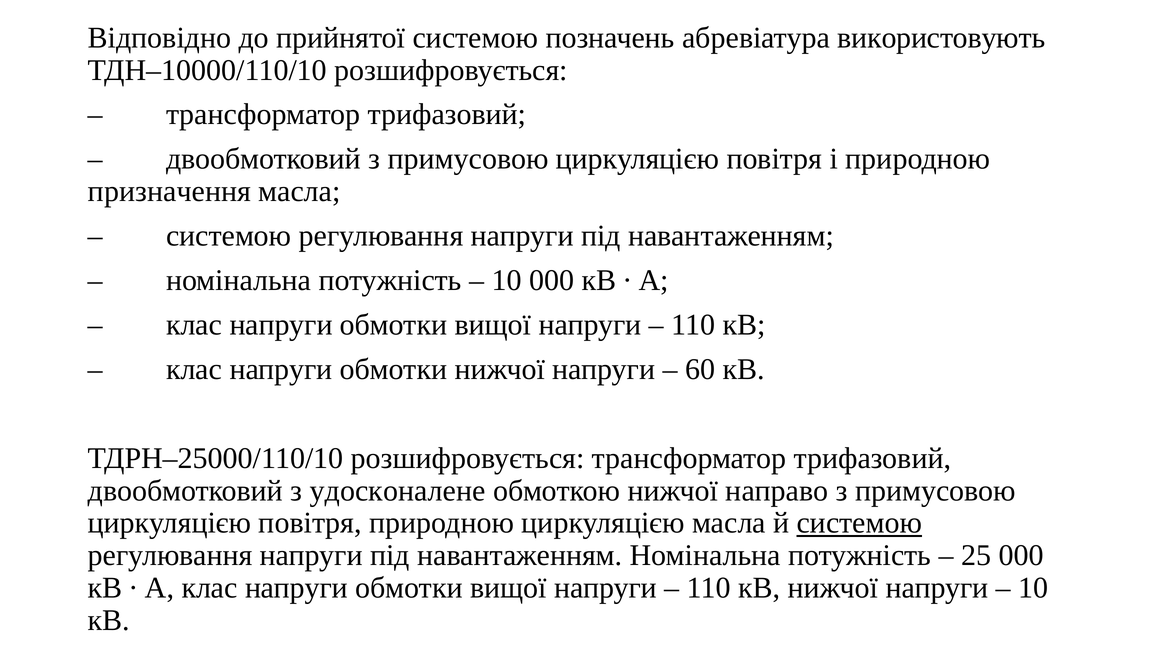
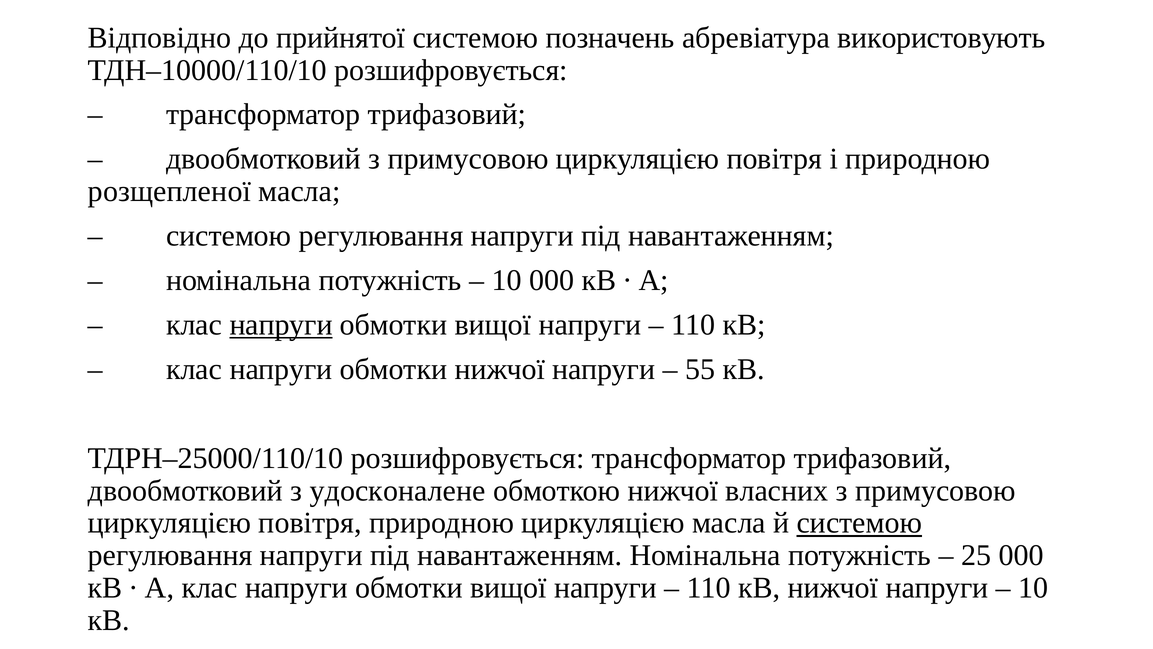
призначення: призначення -> розщепленої (169, 191)
напруги underline: none -> present (281, 325)
60: 60 -> 55 (700, 369)
направо: направо -> власних (777, 490)
